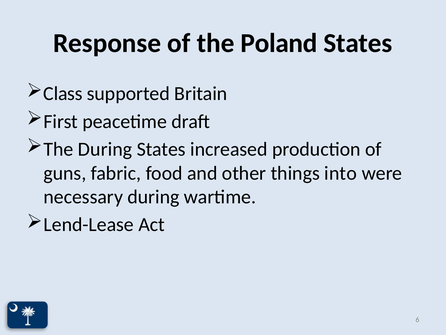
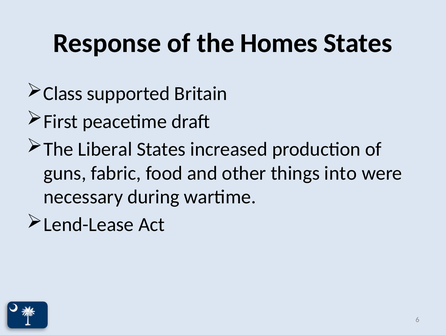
Poland: Poland -> Homes (279, 43)
The During: During -> Liberal (105, 149)
